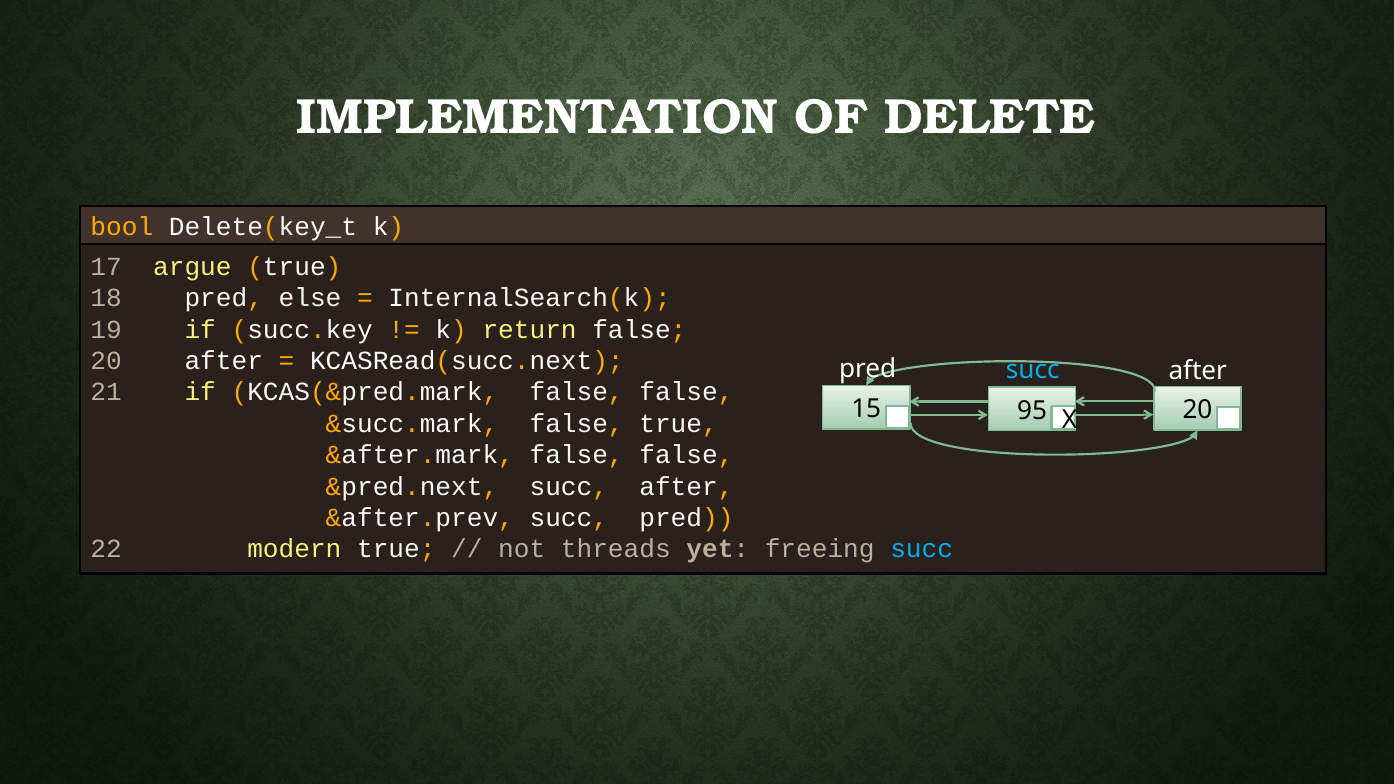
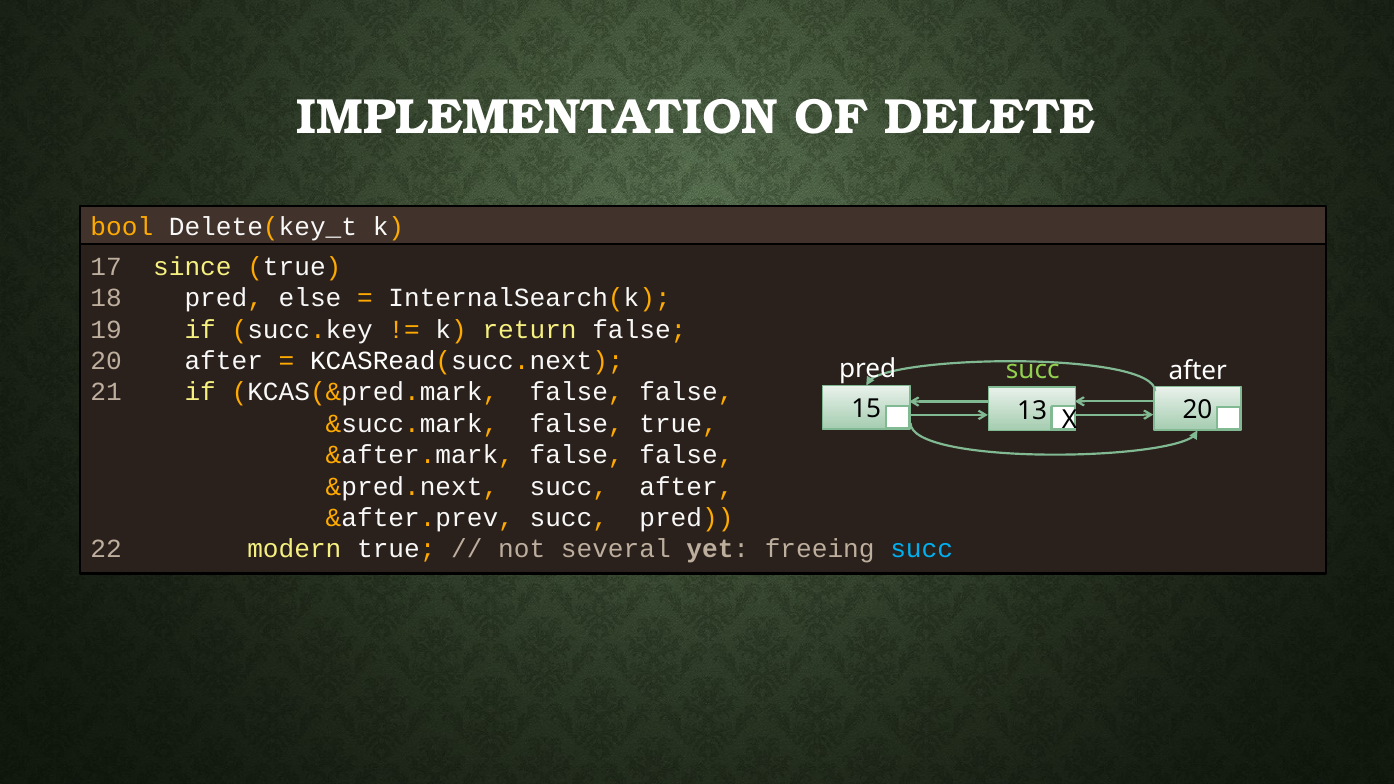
argue: argue -> since (192, 267)
succ colour: light blue -> light green (1033, 370)
95: 95 -> 13 (1032, 411)
threads: threads -> several (616, 549)
